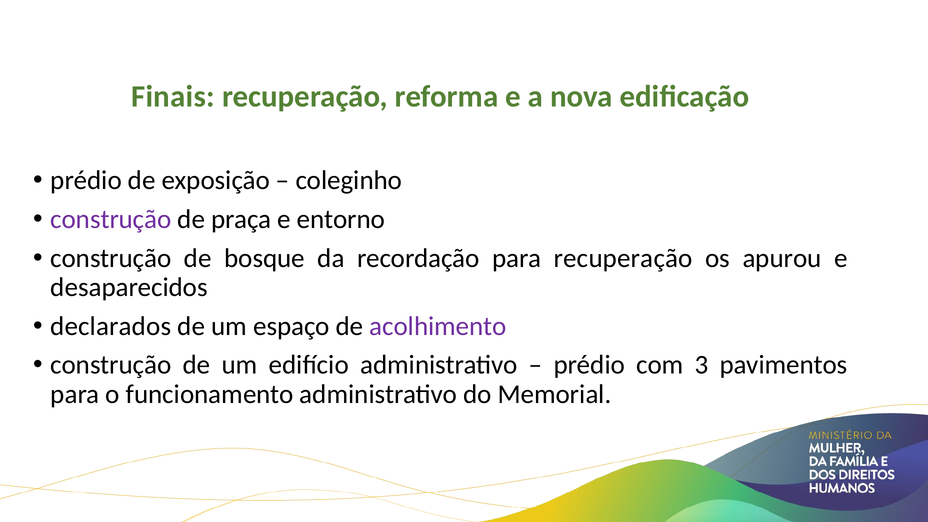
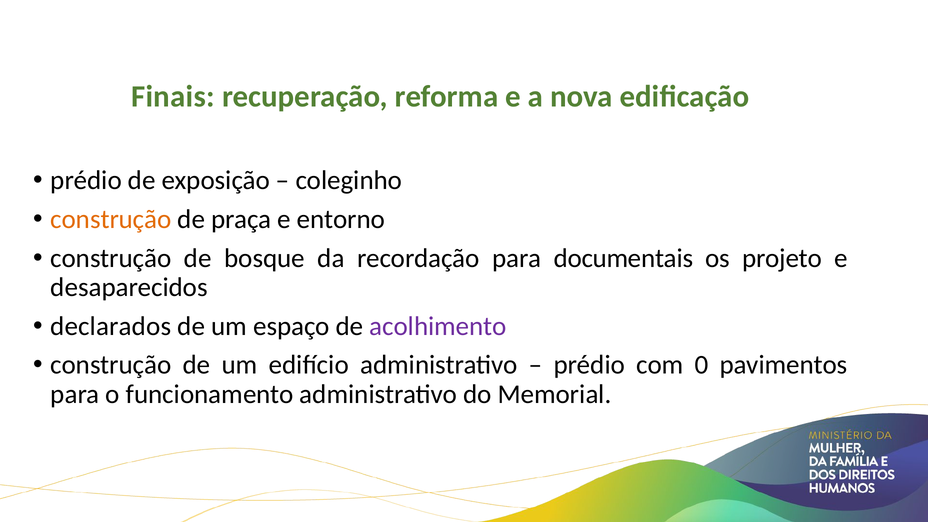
construção colour: purple -> orange (111, 219)
para recuperação: recuperação -> documentais (623, 258)
apurou: apurou -> projeto (782, 258)
3: 3 -> 0 (702, 365)
